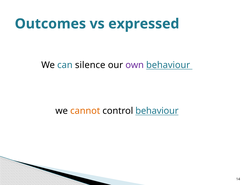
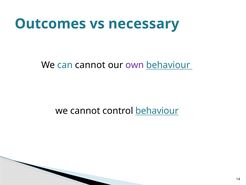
expressed: expressed -> necessary (144, 24)
can silence: silence -> cannot (90, 65)
cannot colour: orange -> black (85, 110)
